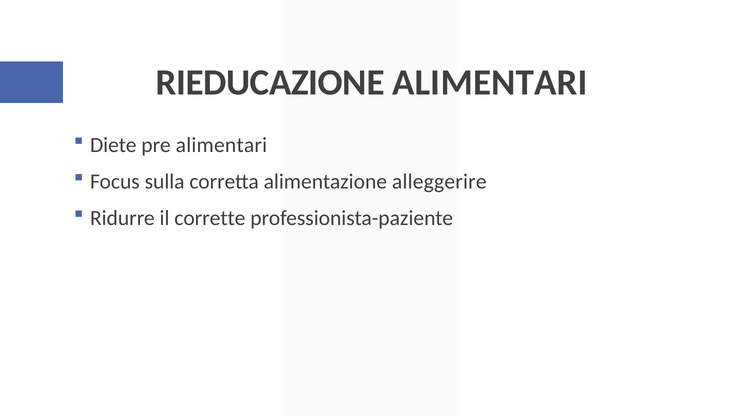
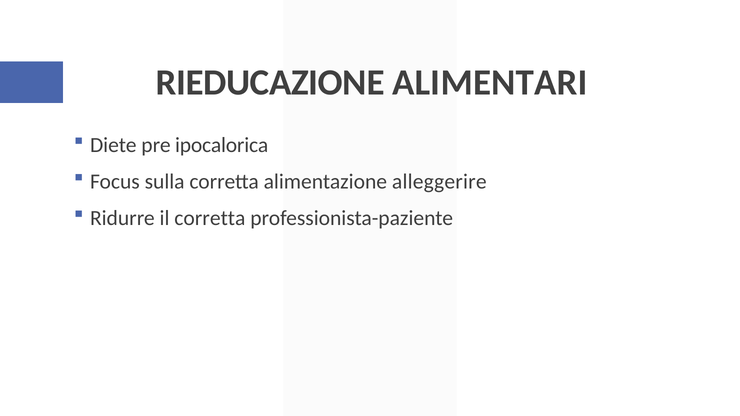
pre alimentari: alimentari -> ipocalorica (222, 145)
il corrette: corrette -> corretta (210, 218)
